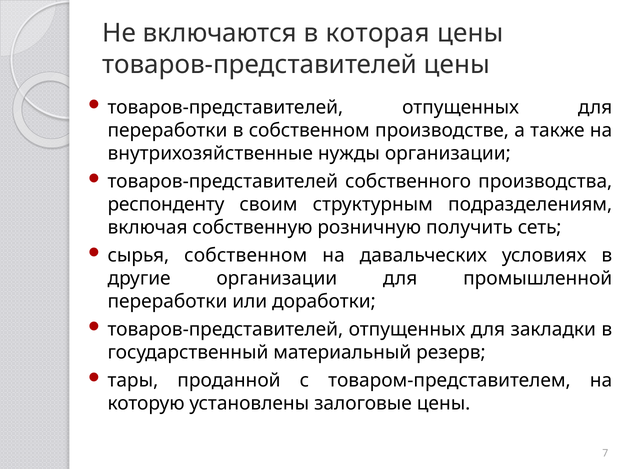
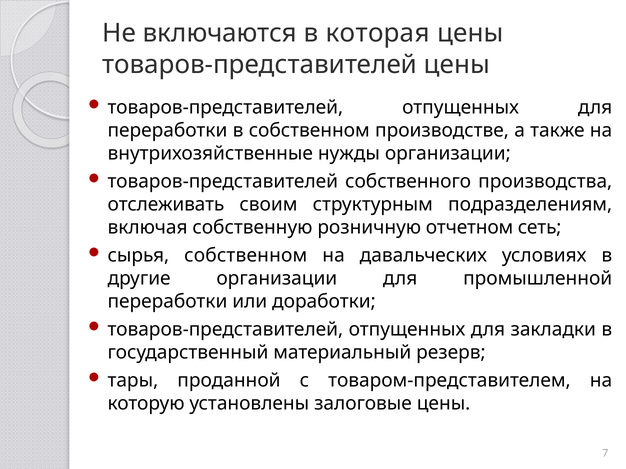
респонденту: респонденту -> отслеживать (166, 205)
получить: получить -> отчетном (470, 228)
